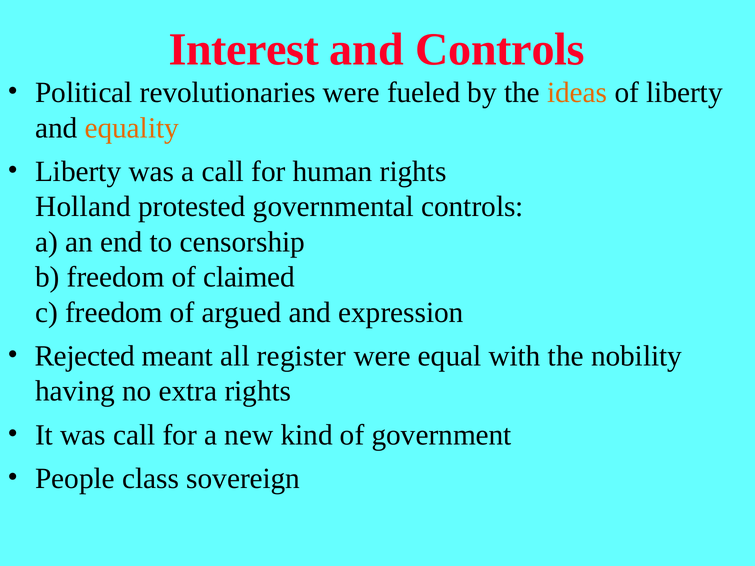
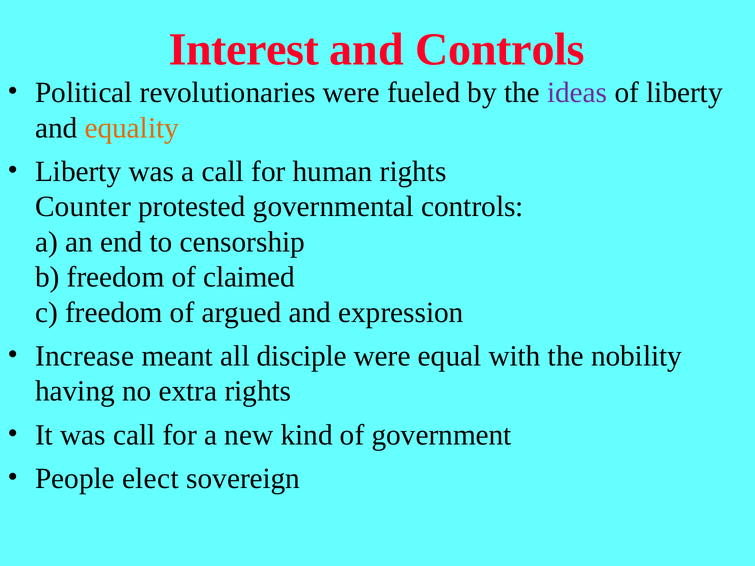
ideas colour: orange -> purple (577, 93)
Holland: Holland -> Counter (83, 207)
Rejected: Rejected -> Increase (85, 356)
register: register -> disciple (302, 356)
class: class -> elect (150, 479)
